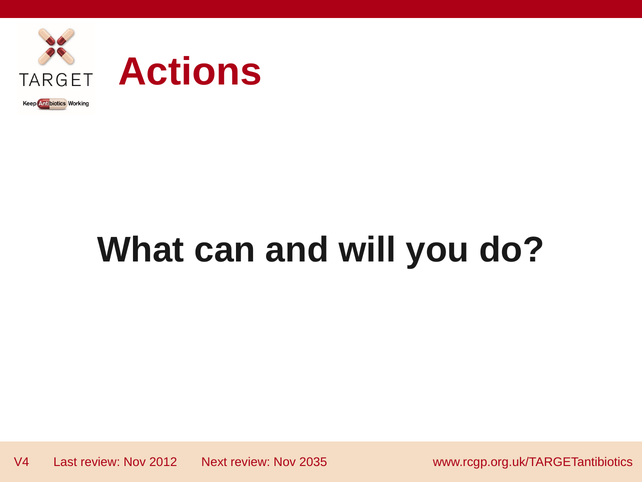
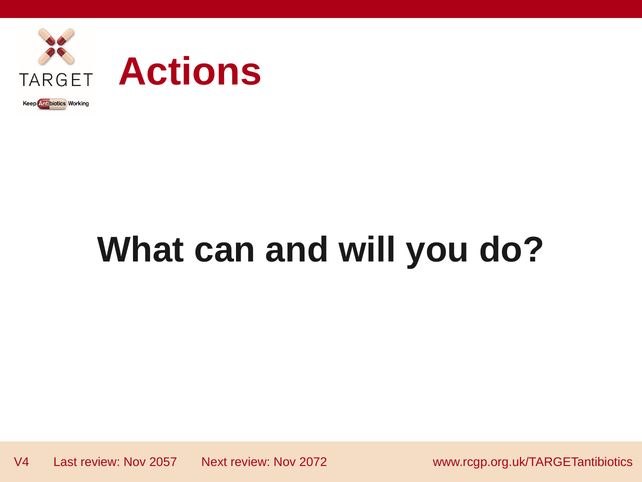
2012: 2012 -> 2057 (163, 462)
2035: 2035 -> 2072 (313, 462)
